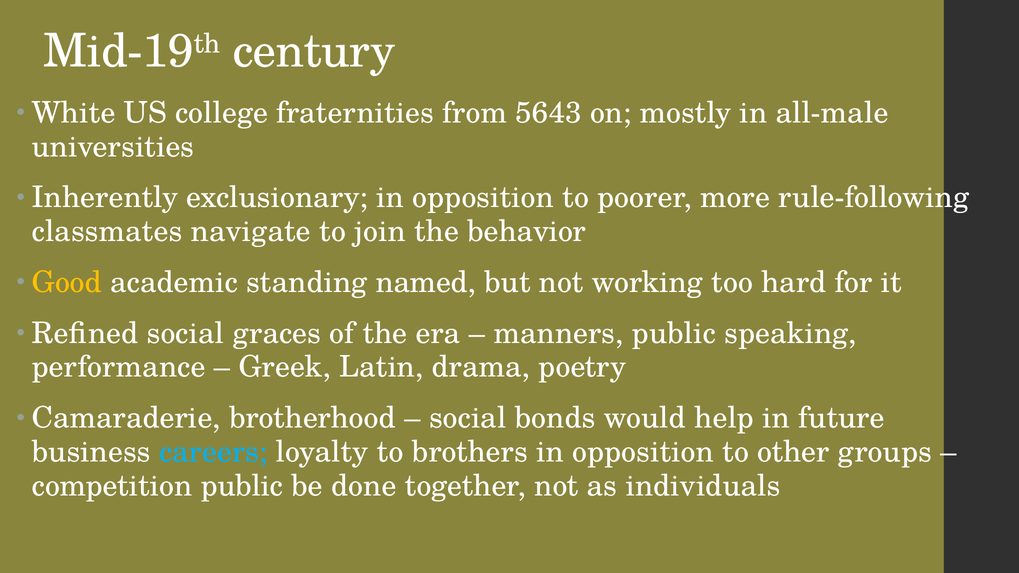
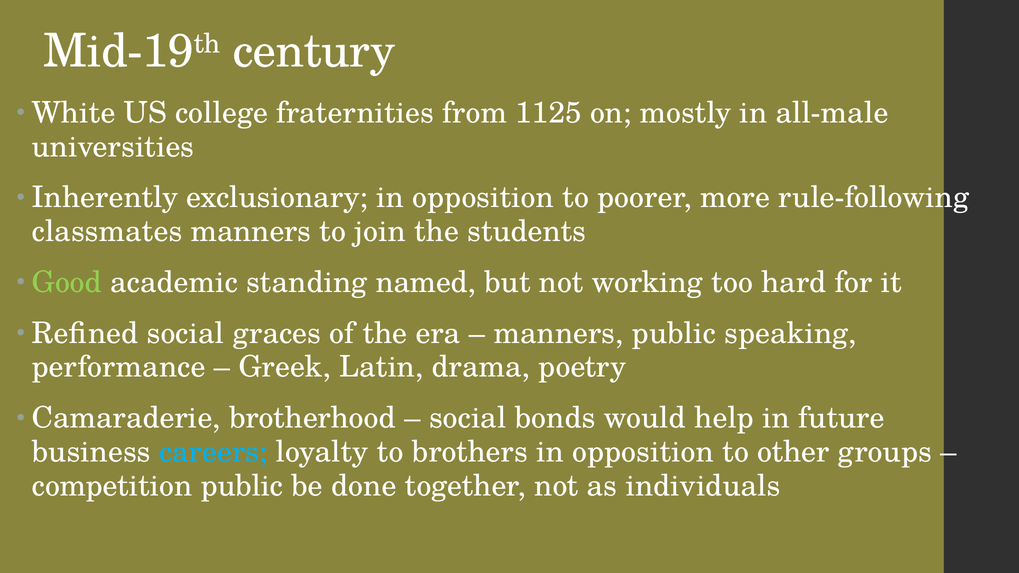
5643: 5643 -> 1125 (548, 113)
classmates navigate: navigate -> manners (251, 232)
behavior: behavior -> students (527, 232)
Good colour: yellow -> light green (67, 282)
